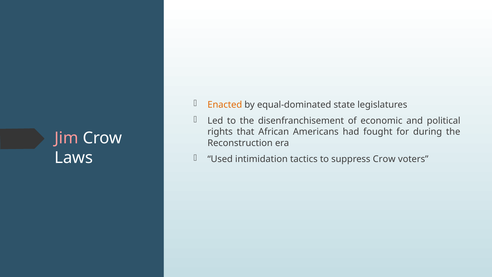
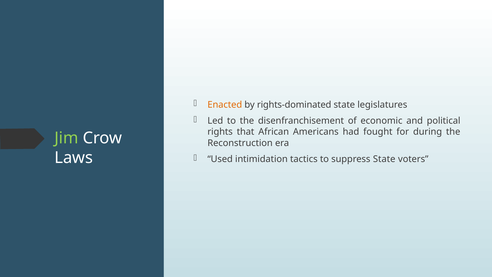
equal-dominated: equal-dominated -> rights-dominated (294, 105)
Jim colour: pink -> light green (67, 138)
suppress Crow: Crow -> State (384, 159)
